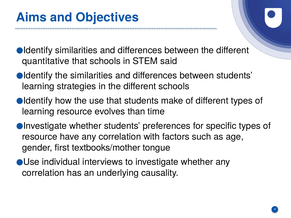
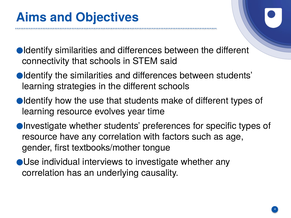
quantitative: quantitative -> connectivity (46, 61)
than: than -> year (136, 112)
